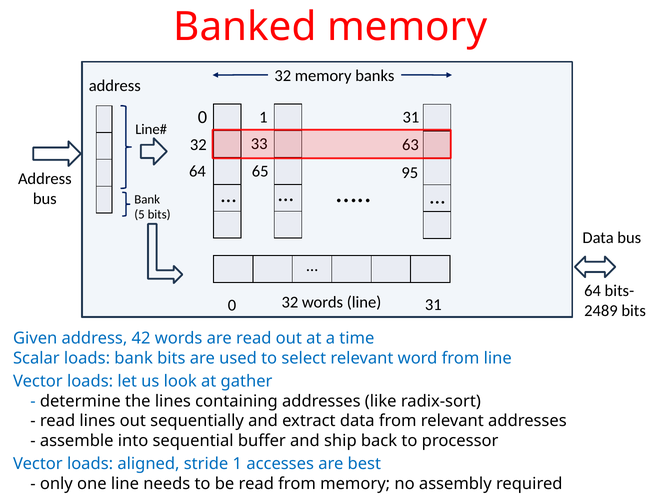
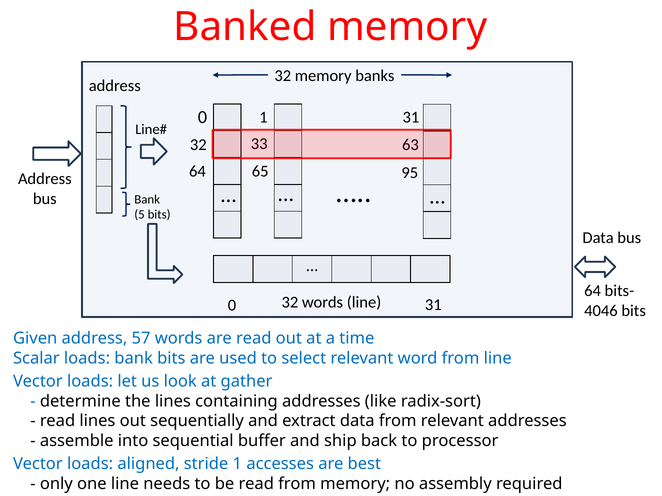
2489: 2489 -> 4046 (601, 311)
42: 42 -> 57 (141, 339)
